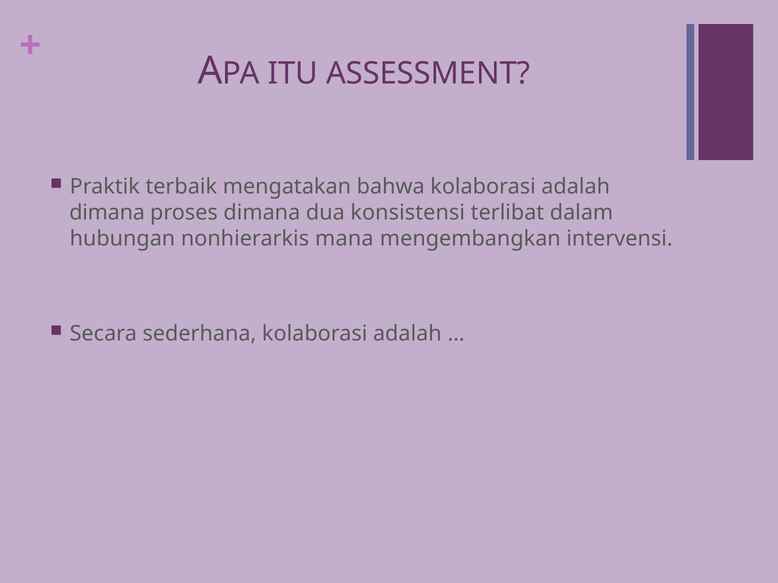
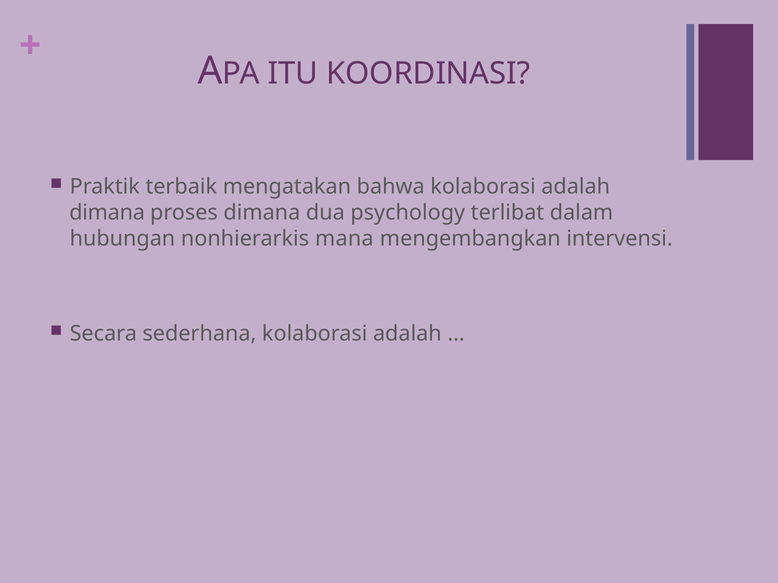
ASSESSMENT: ASSESSMENT -> KOORDINASI (428, 74)
konsistensi: konsistensi -> psychology (408, 213)
